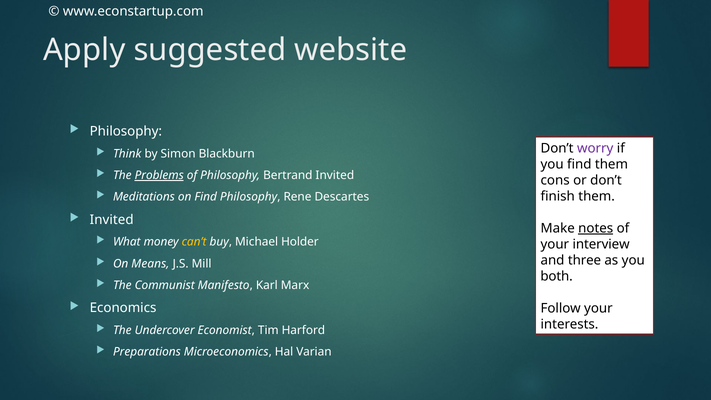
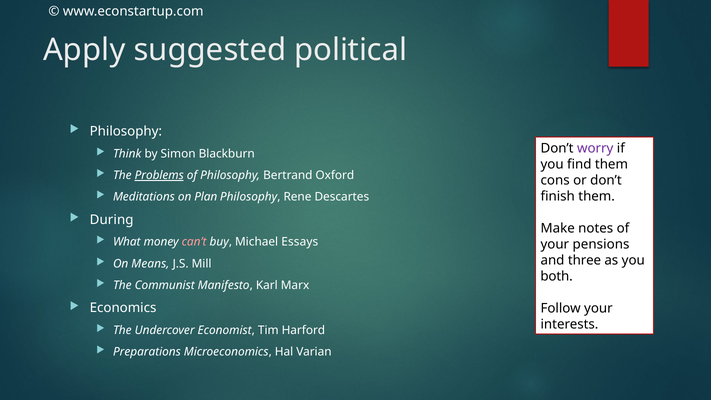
website: website -> political (351, 50)
Bertrand Invited: Invited -> Oxford (335, 175)
on Find: Find -> Plan (206, 197)
Invited: Invited -> During (112, 220)
notes underline: present -> none (596, 228)
can’t colour: yellow -> pink (194, 242)
Holder: Holder -> Essays (300, 242)
interview: interview -> pensions (601, 244)
